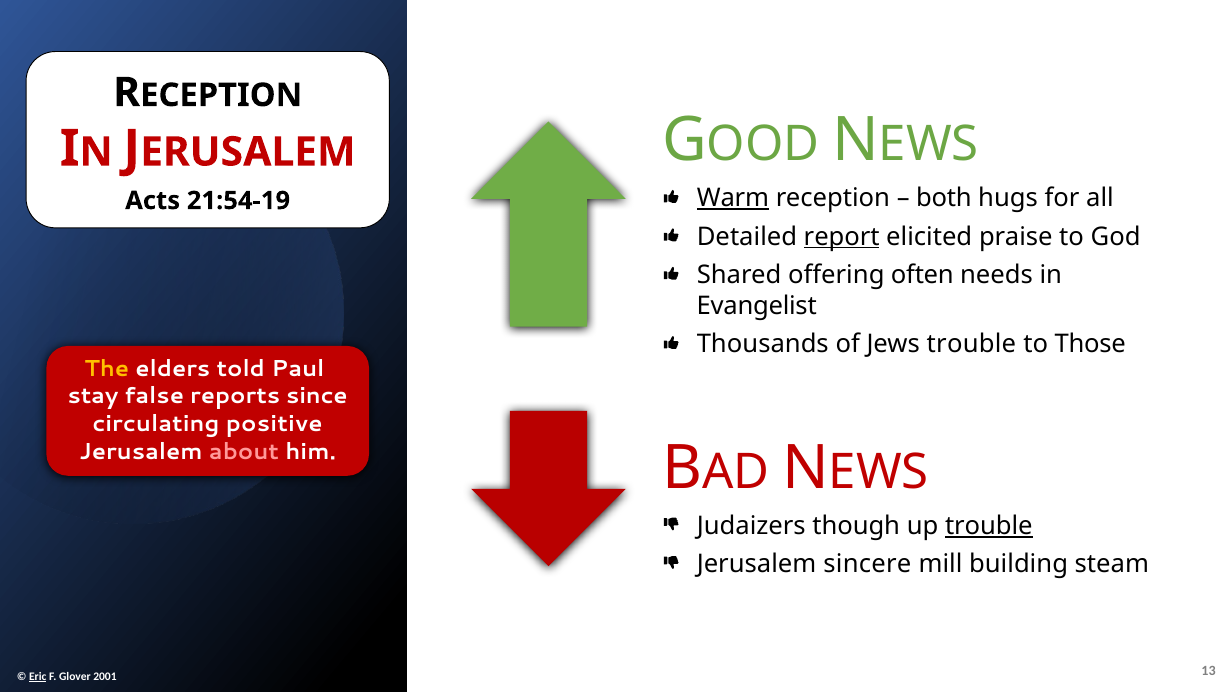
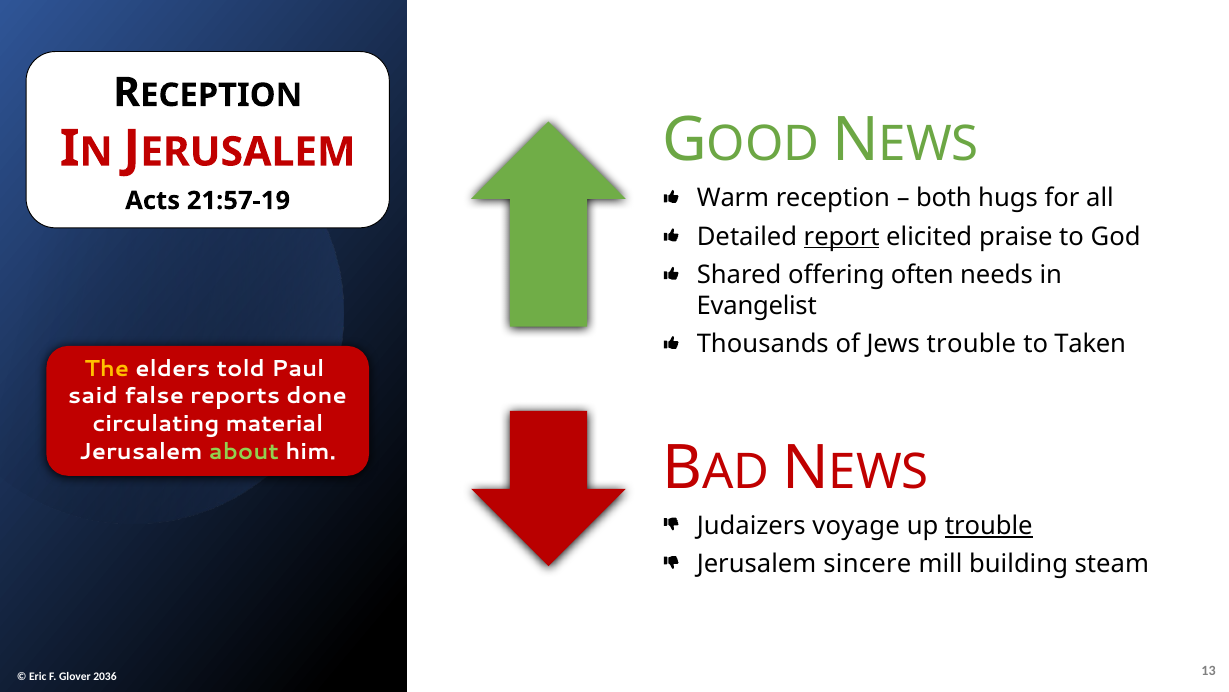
Warm underline: present -> none (733, 198)
21:54-19: 21:54-19 -> 21:57-19 (238, 200)
Those: Those -> Taken (1090, 344)
stay: stay -> said (93, 396)
since: since -> done (317, 396)
positive: positive -> material (274, 424)
about colour: pink -> light green (244, 451)
though: though -> voyage (856, 525)
Eric underline: present -> none (38, 676)
2001: 2001 -> 2036 (105, 676)
